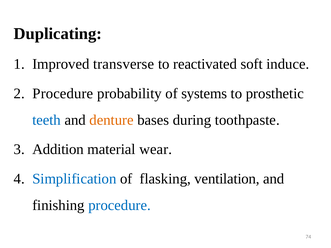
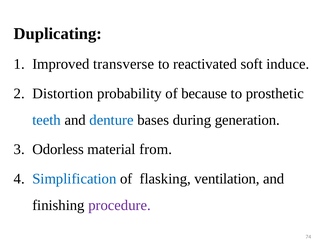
Procedure: Procedure -> Distortion (63, 94)
systems: systems -> because (204, 94)
denture colour: orange -> blue (111, 120)
toothpaste: toothpaste -> generation (247, 120)
Addition: Addition -> Odorless (58, 150)
wear: wear -> from (156, 150)
procedure colour: blue -> purple (120, 205)
